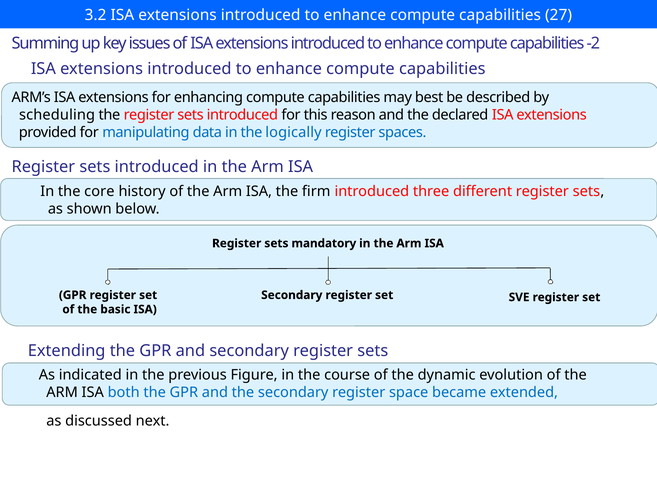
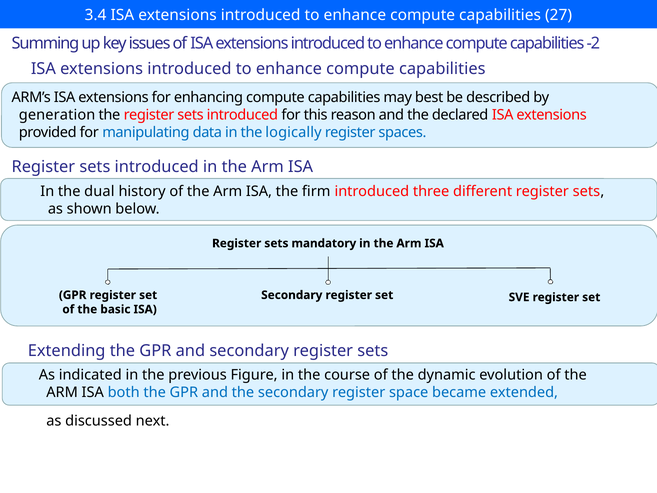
3.2: 3.2 -> 3.4 (96, 15)
scheduling: scheduling -> generation (57, 115)
core: core -> dual (99, 191)
